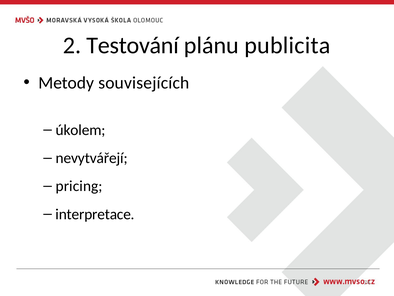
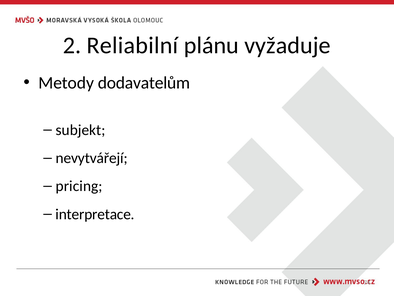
Testování: Testování -> Reliabilní (132, 45)
publicita: publicita -> vyžaduje (287, 45)
souvisejících: souvisejících -> dodavatelům (144, 83)
úkolem: úkolem -> subjekt (81, 130)
